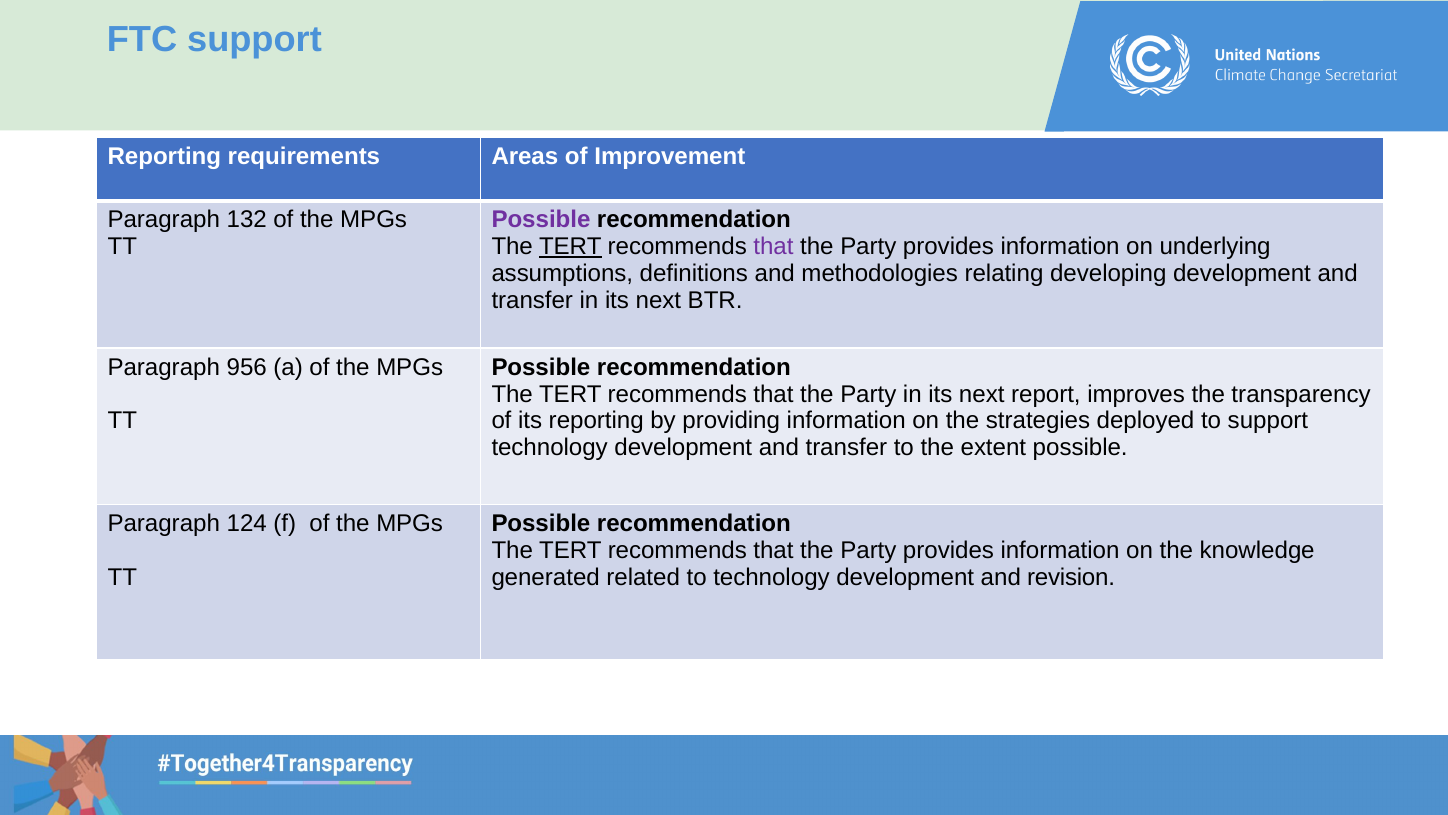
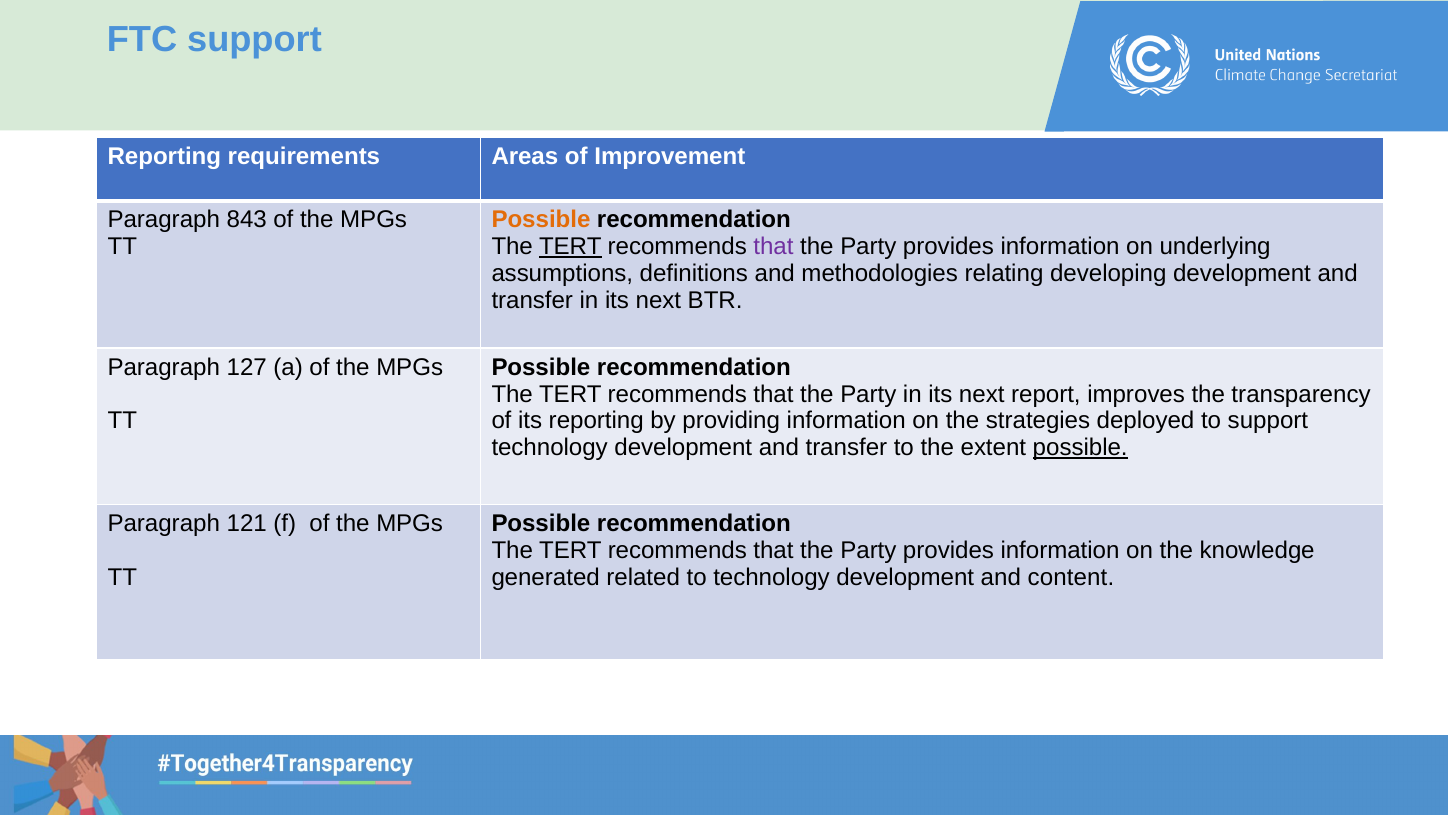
132: 132 -> 843 (247, 220)
Possible colour: purple -> orange (541, 220)
956: 956 -> 127 (247, 367)
possible underline: none -> present (1080, 448)
124: 124 -> 121 (247, 523)
revision: revision -> content (1071, 577)
